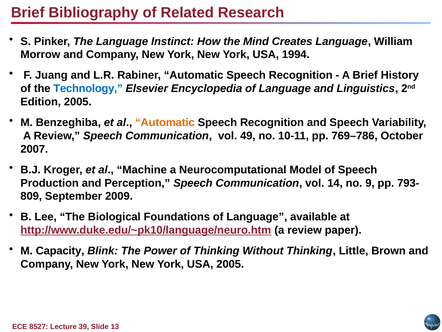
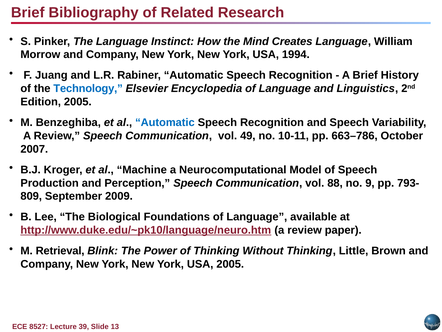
Automatic colour: orange -> blue (165, 122)
769–786: 769–786 -> 663–786 (355, 136)
14: 14 -> 88 (335, 183)
Capacity: Capacity -> Retrieval (60, 251)
